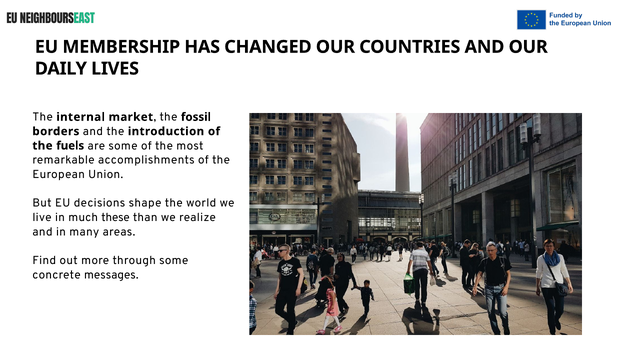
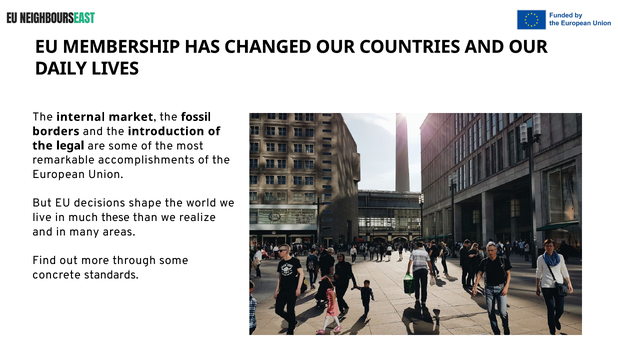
fuels: fuels -> legal (70, 146)
messages: messages -> standards (111, 275)
